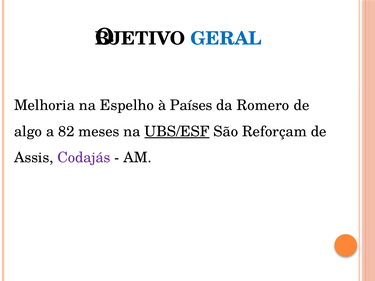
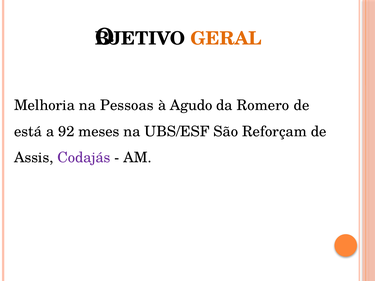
GERAL colour: blue -> orange (226, 39)
Espelho: Espelho -> Pessoas (127, 105)
Países: Países -> Agudo (191, 105)
algo: algo -> está (28, 132)
82: 82 -> 92 (66, 132)
UBS/ESF underline: present -> none (177, 132)
